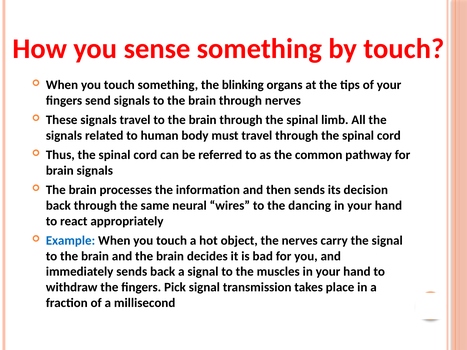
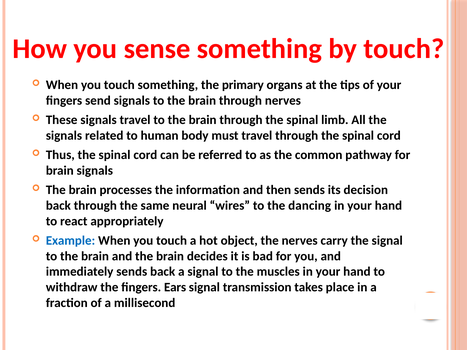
blinking: blinking -> primary (243, 85)
Pick: Pick -> Ears (175, 287)
